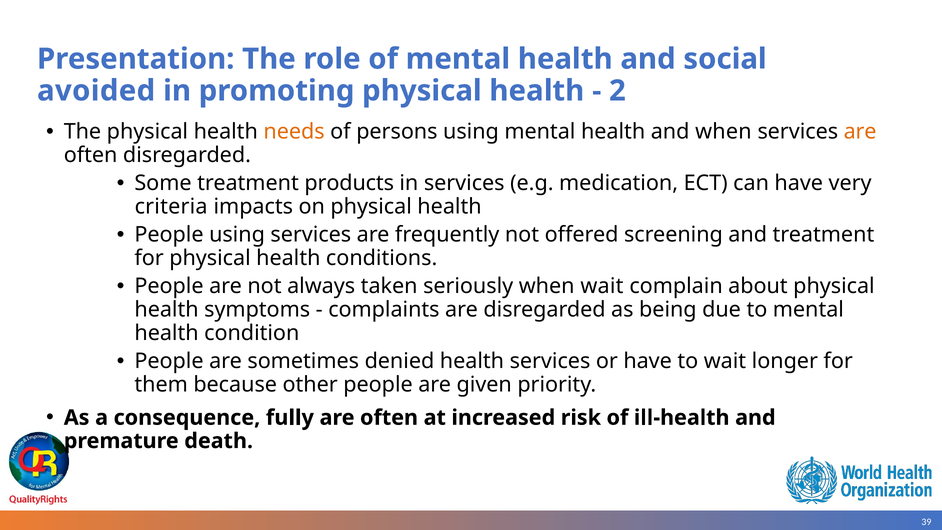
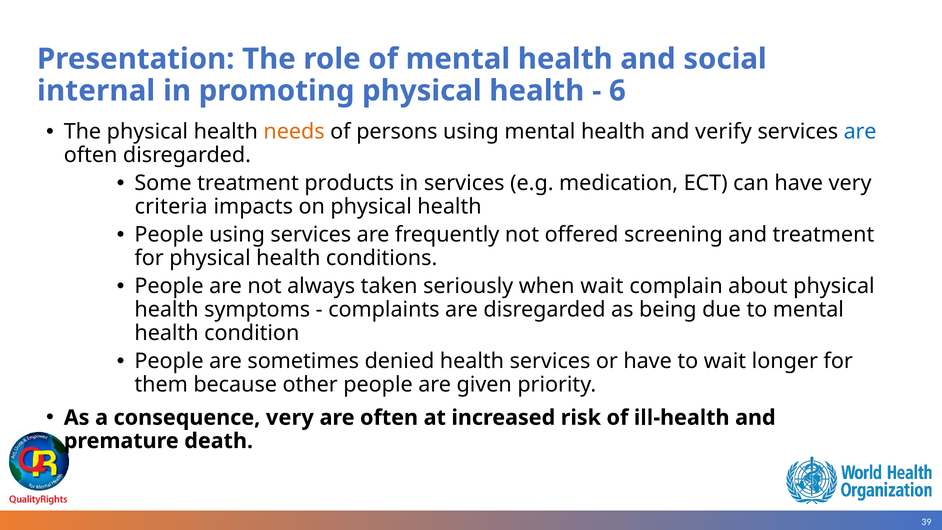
avoided: avoided -> internal (96, 91)
2: 2 -> 6 (617, 91)
and when: when -> verify (723, 132)
are colour: orange -> blue (860, 132)
consequence fully: fully -> very (290, 418)
